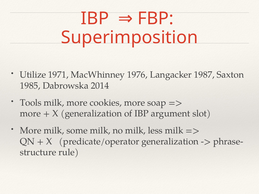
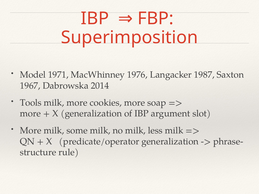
Utilize: Utilize -> Model (33, 75)
1985: 1985 -> 1967 (30, 86)
